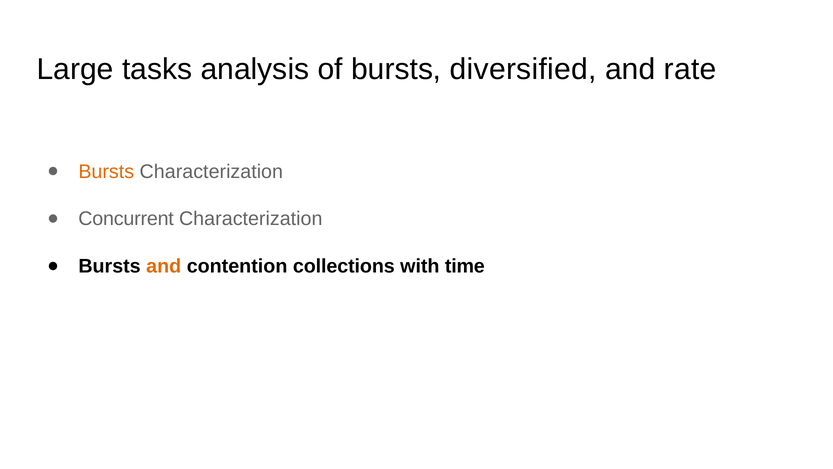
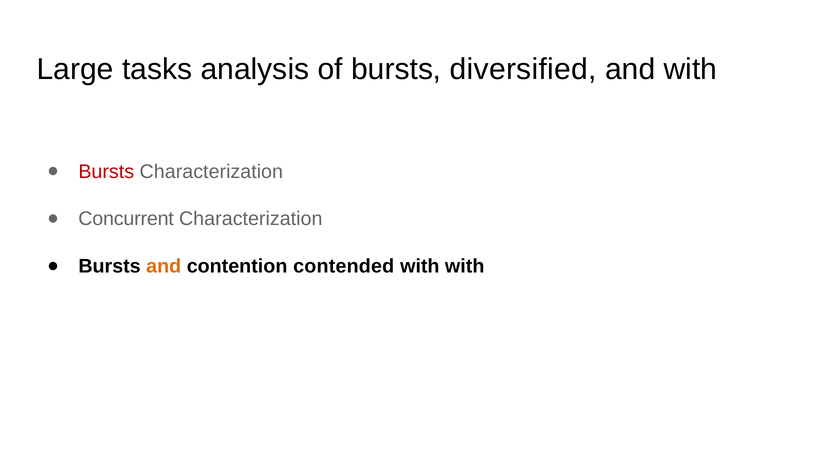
and rate: rate -> with (690, 69)
Bursts colour: orange -> red (106, 171)
collections: collections -> contended (344, 266)
with time: time -> with (465, 266)
